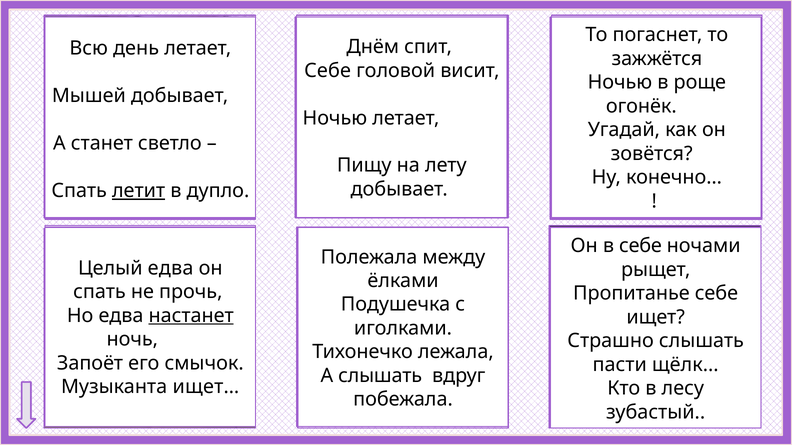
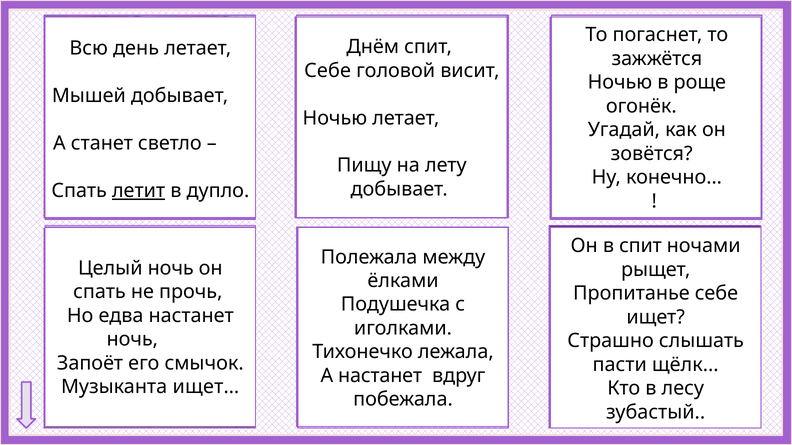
себе: себе -> спит (640, 246)
Целый едва: едва -> ночь (171, 268)
настанет underline: present -> none (191, 316)
А слышать: слышать -> настанет (380, 376)
